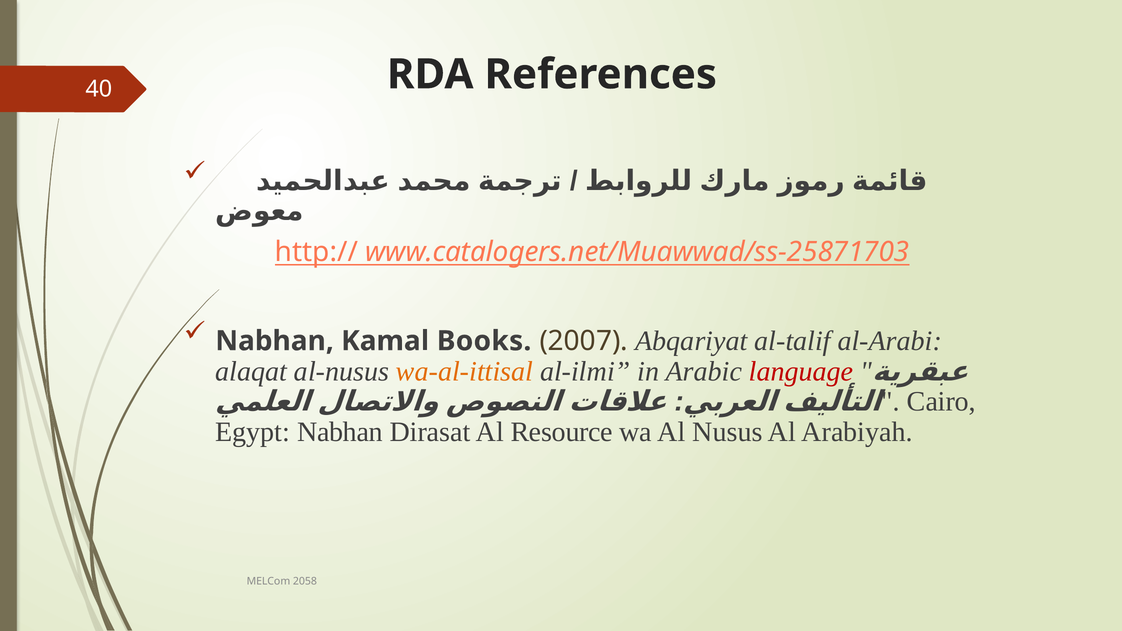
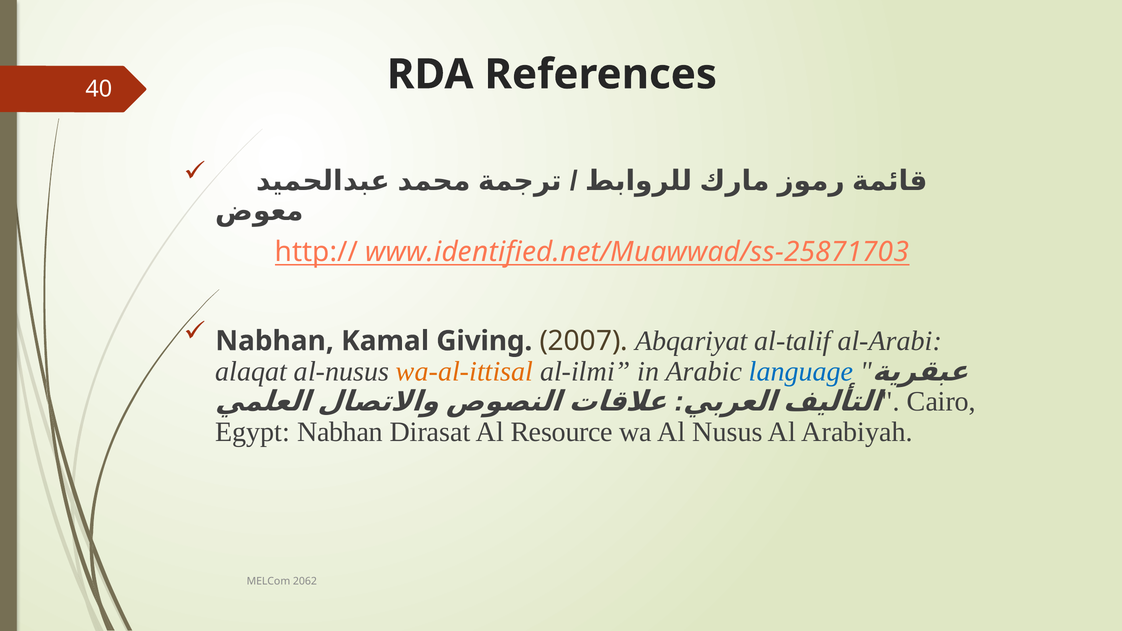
www.catalogers.net/Muawwad/ss-25871703: www.catalogers.net/Muawwad/ss-25871703 -> www.identified.net/Muawwad/ss-25871703 (637, 252)
Books: Books -> Giving (484, 341)
language colour: red -> blue (801, 371)
2058: 2058 -> 2062 (305, 581)
